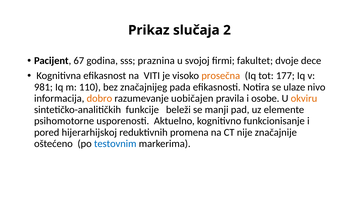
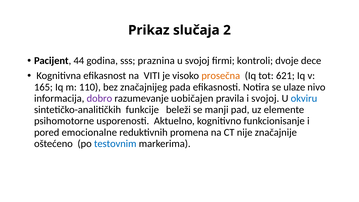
67: 67 -> 44 (79, 61)
fakultet: fakultet -> kontroli (255, 61)
177: 177 -> 621 (285, 76)
981: 981 -> 165 (43, 87)
dobro colour: orange -> purple (99, 98)
i osobe: osobe -> svojoj (265, 98)
okviru colour: orange -> blue (304, 98)
hijerarhijskoj: hijerarhijskoj -> emocionalne (89, 132)
